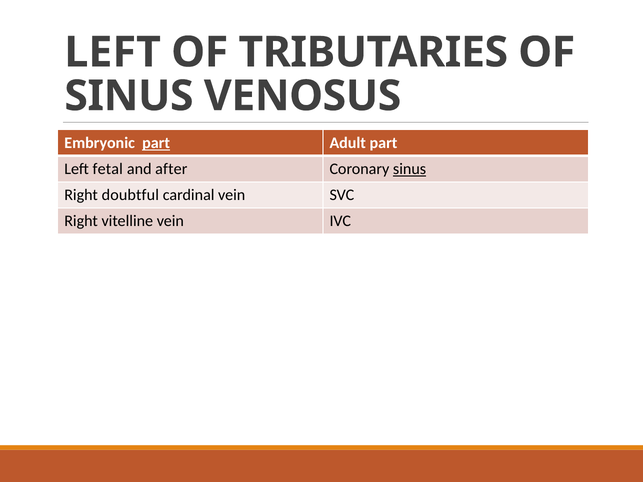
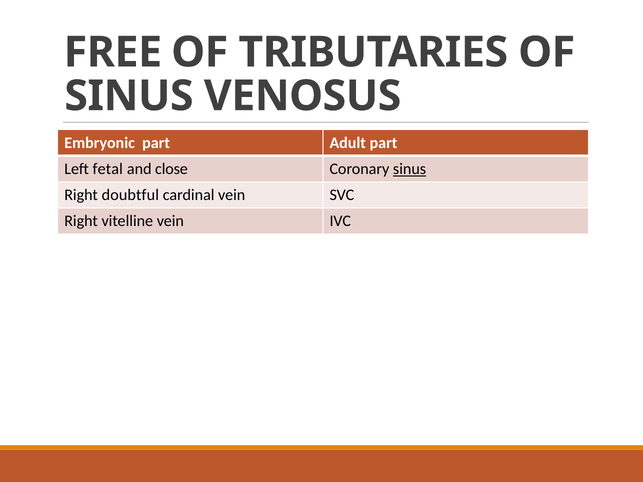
LEFT: LEFT -> FREE (113, 52)
part underline: present -> none (156, 143)
after: after -> close (171, 169)
